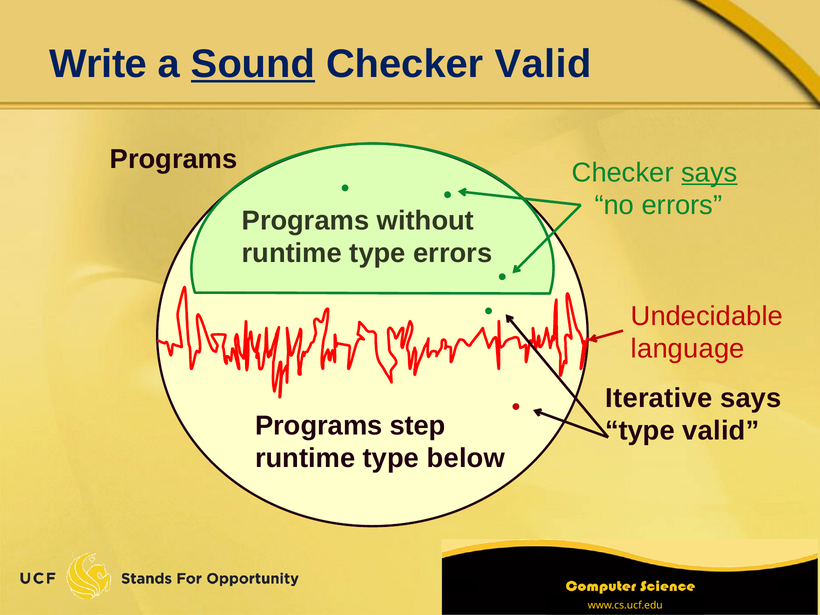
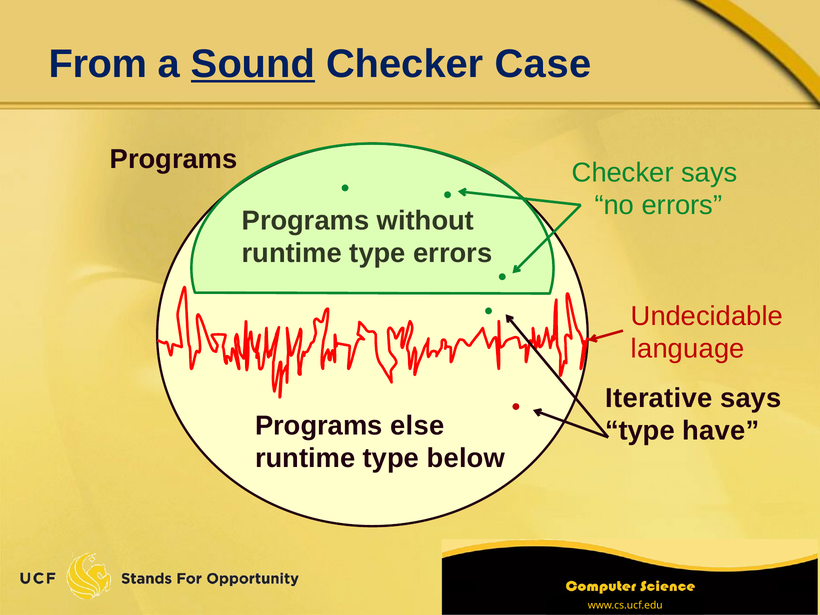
Write: Write -> From (98, 64)
Checker Valid: Valid -> Case (543, 64)
says underline: present -> none (709, 173)
step: step -> else (417, 425)
type valid: valid -> have (721, 431)
